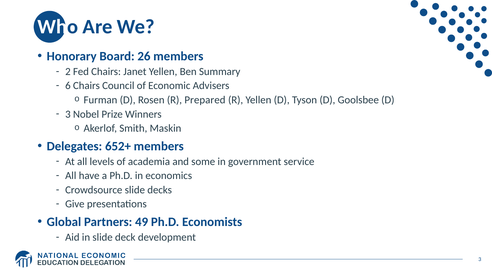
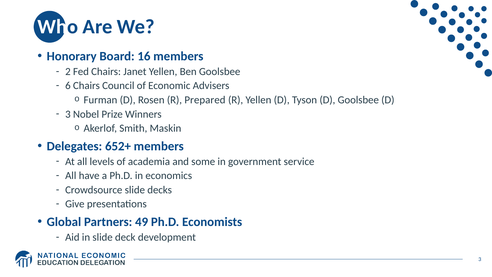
26: 26 -> 16 (144, 56)
Ben Summary: Summary -> Goolsbee (220, 71)
